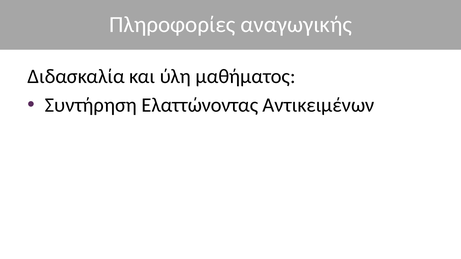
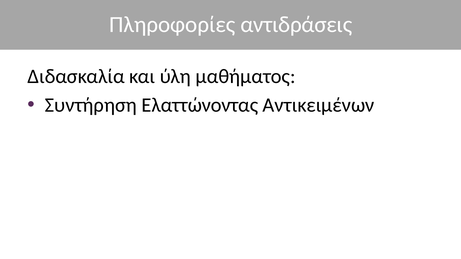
αναγωγικής: αναγωγικής -> αντιδράσεις (296, 25)
